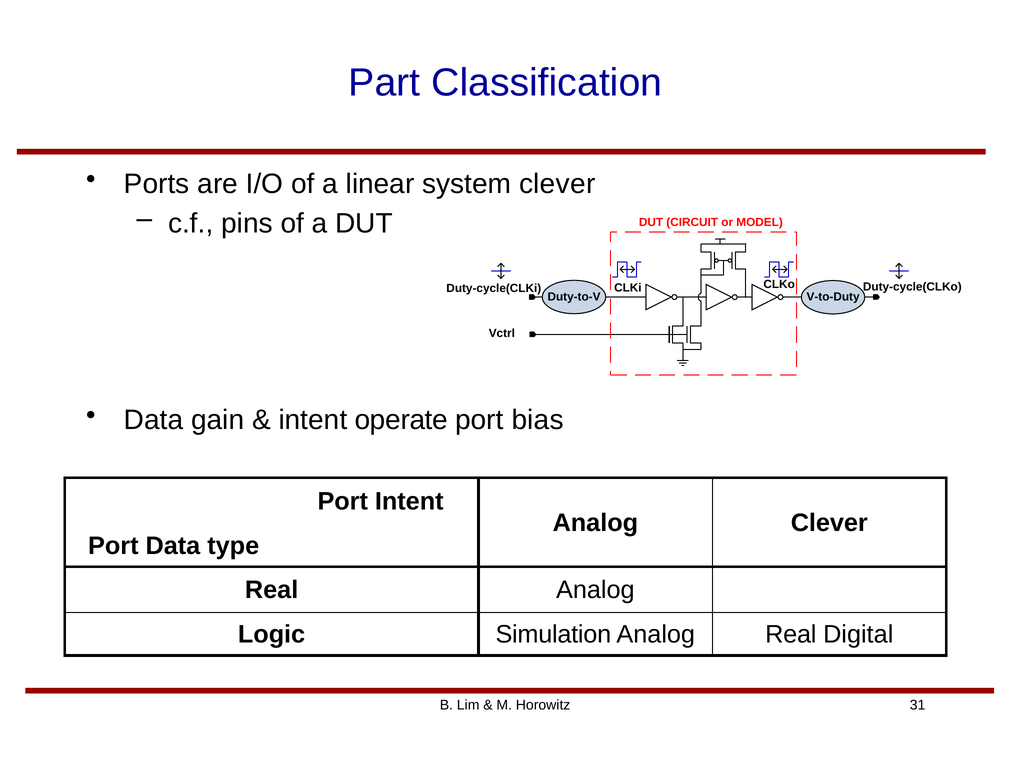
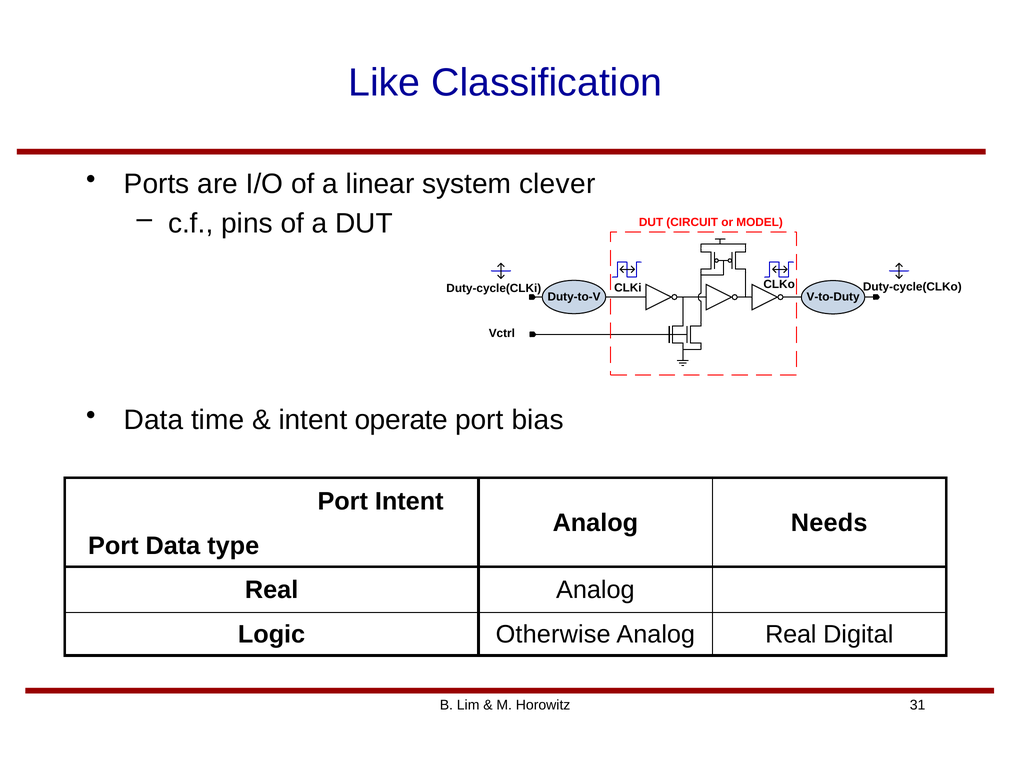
Part: Part -> Like (384, 83)
gain: gain -> time (218, 420)
Analog Clever: Clever -> Needs (829, 523)
Simulation: Simulation -> Otherwise (553, 635)
